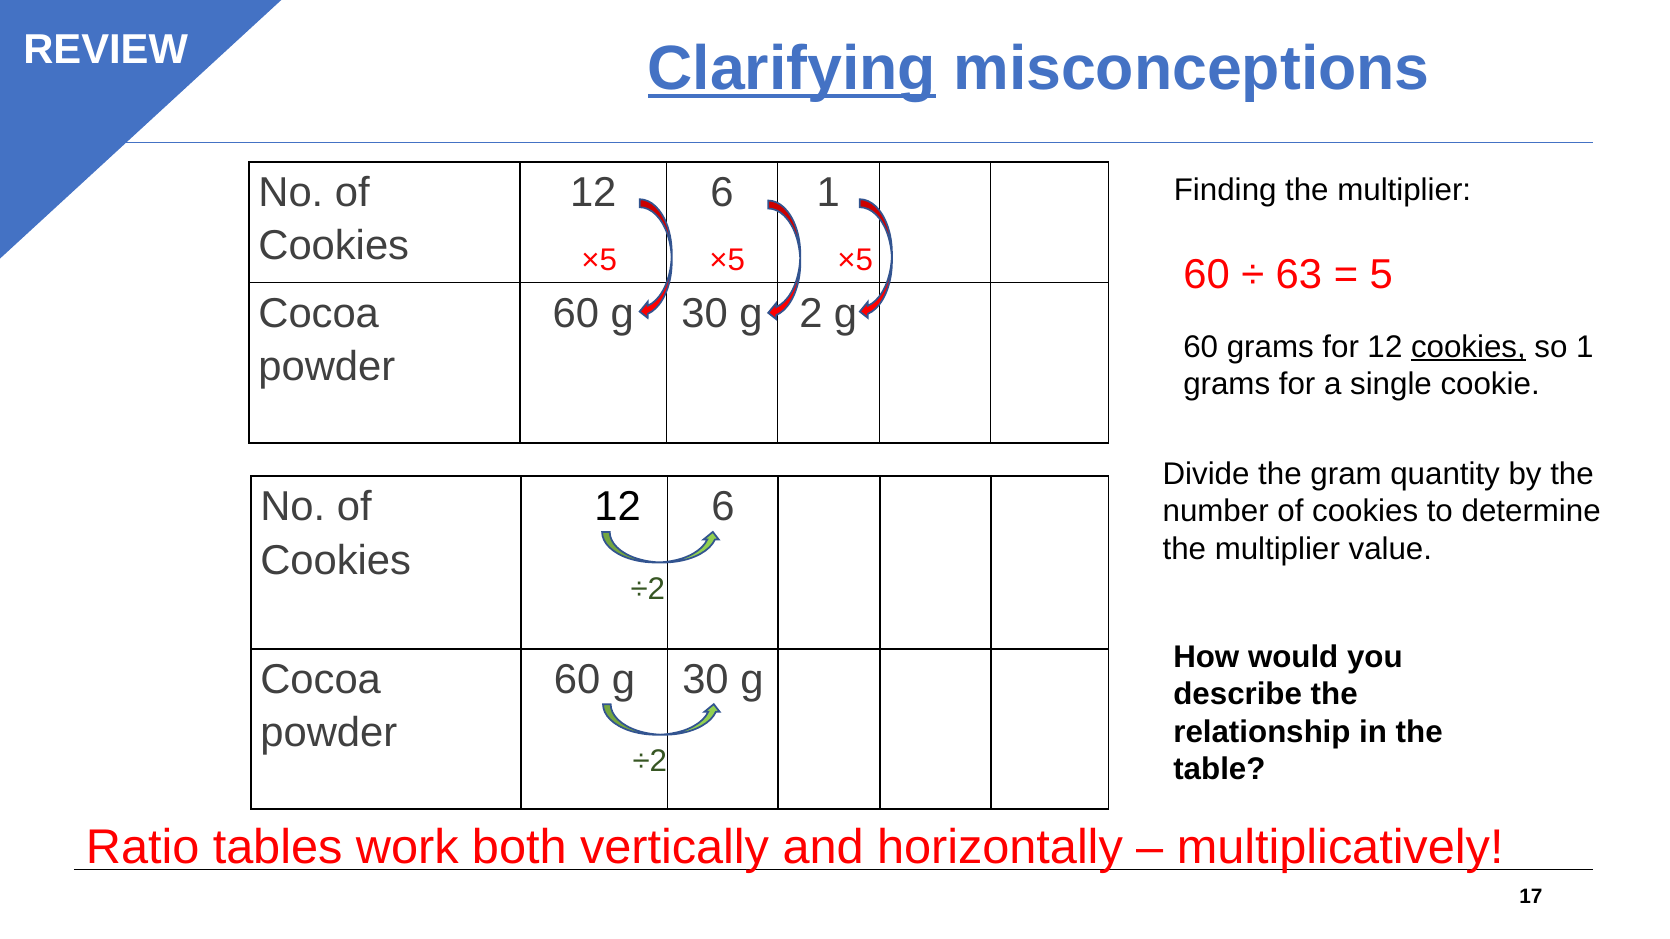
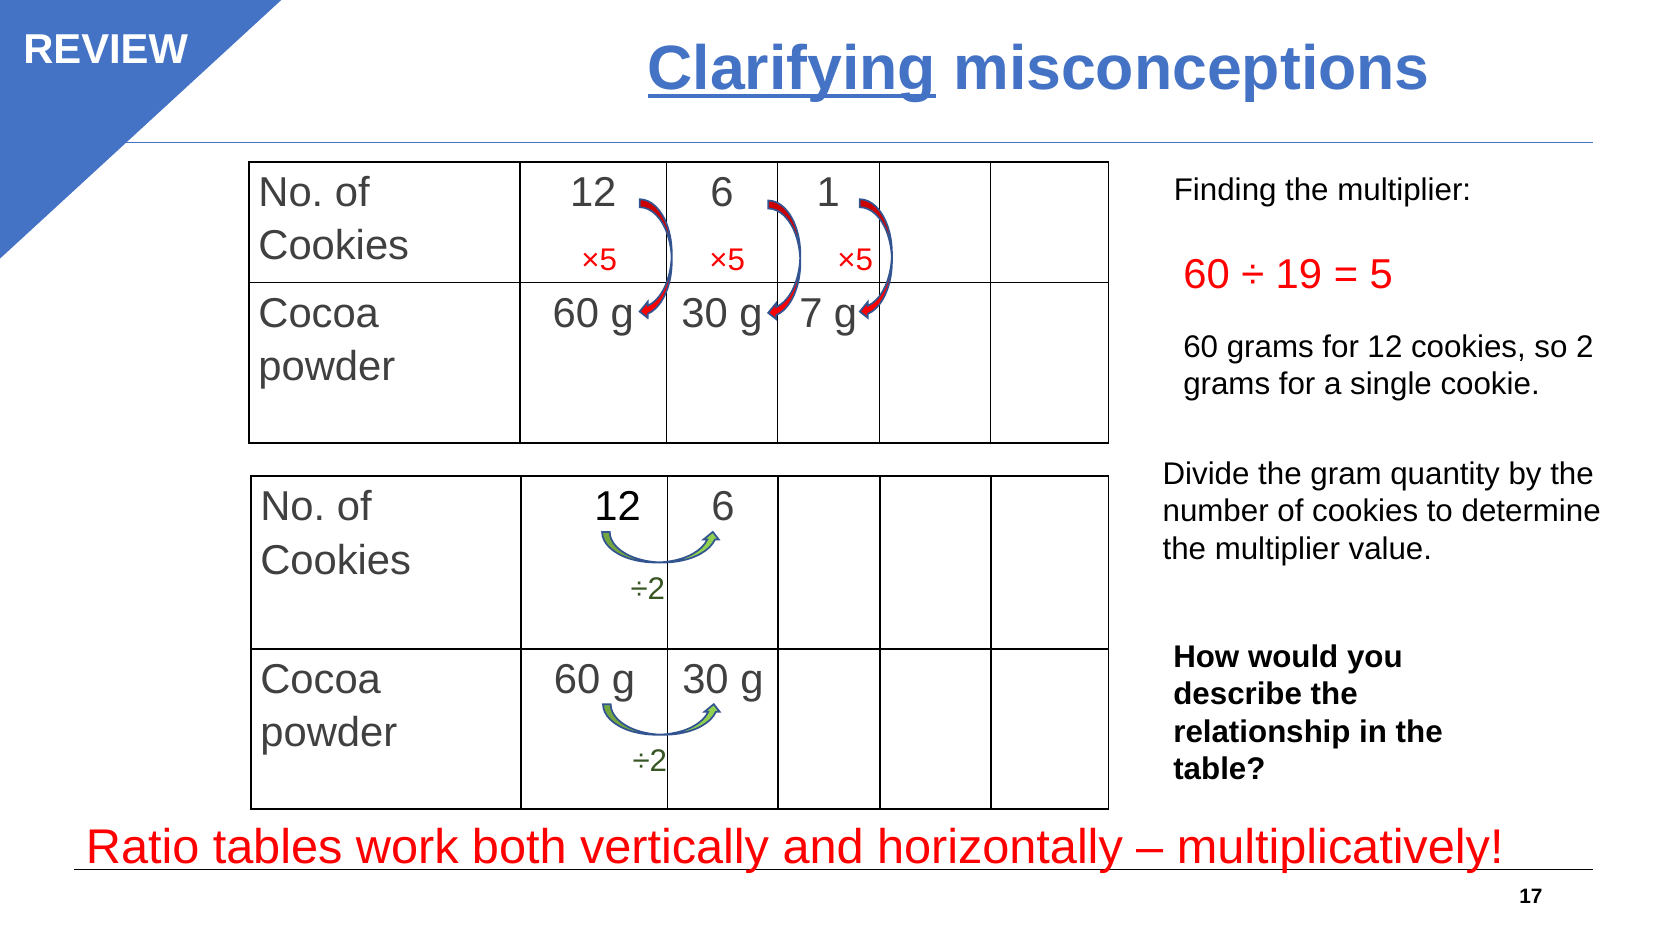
63: 63 -> 19 (1299, 275)
2: 2 -> 7 (811, 314)
cookies underline: present -> none (1468, 347)
so 1: 1 -> 2 (1585, 347)
